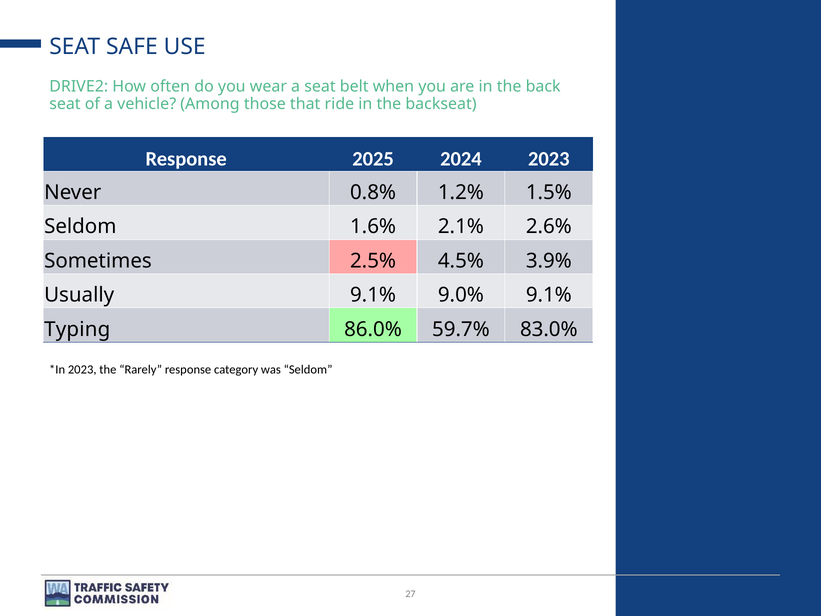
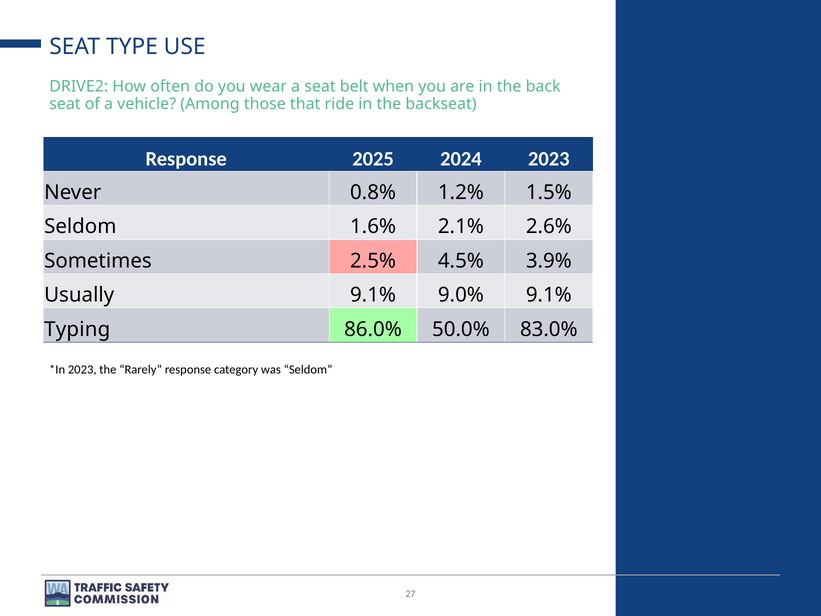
SAFE: SAFE -> TYPE (132, 47)
59.7%: 59.7% -> 50.0% (461, 329)
